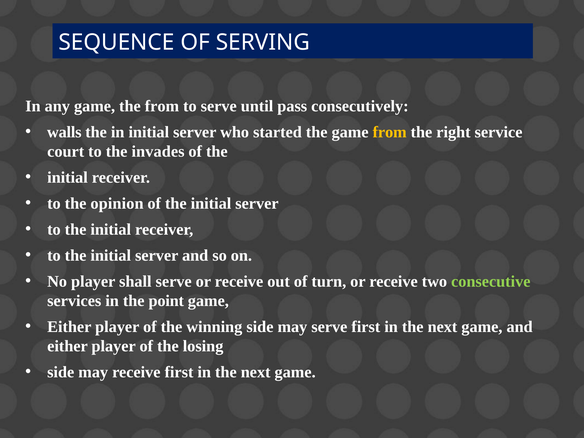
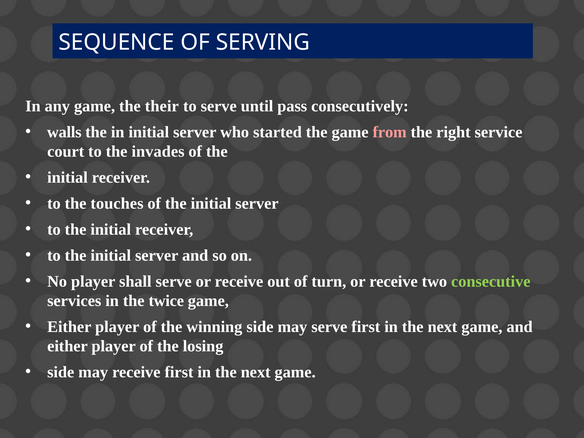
the from: from -> their (162, 106)
from colour: yellow -> pink (390, 132)
opinion: opinion -> touches (117, 203)
point: point -> twice (166, 301)
